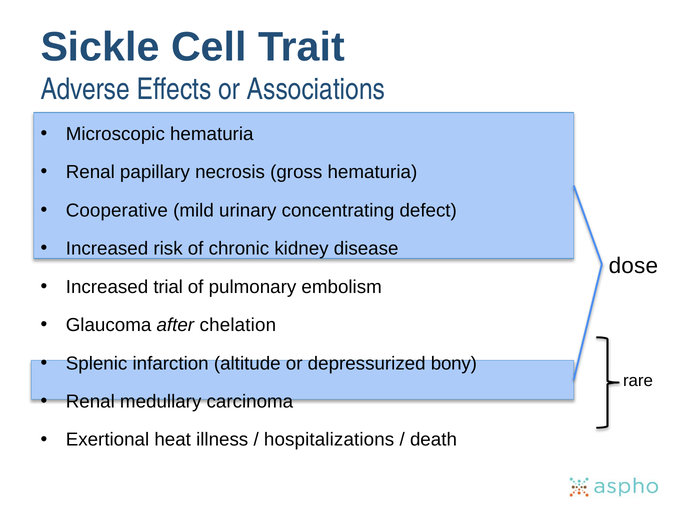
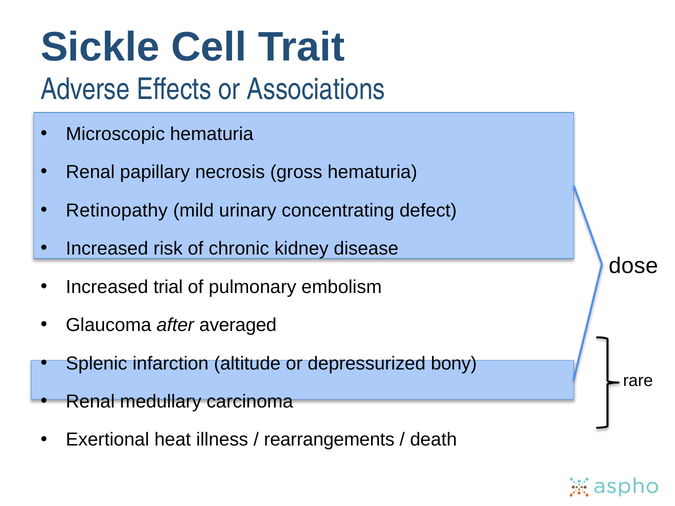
Cooperative: Cooperative -> Retinopathy (117, 211)
chelation: chelation -> averaged (238, 325)
hospitalizations: hospitalizations -> rearrangements (329, 440)
